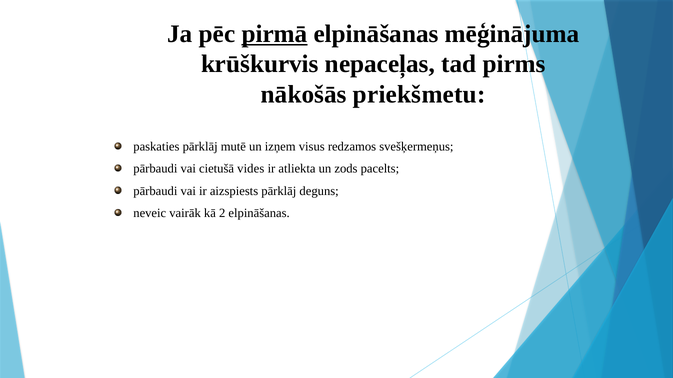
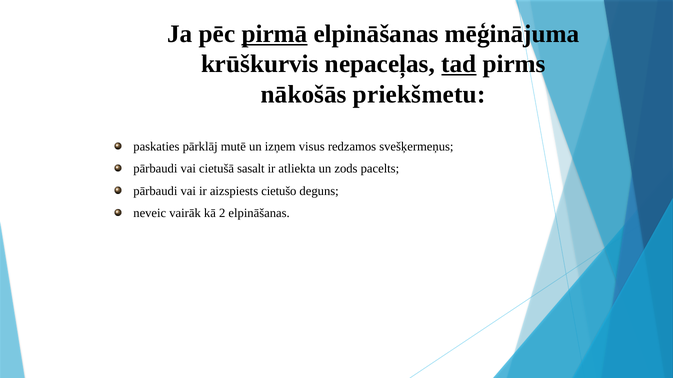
tad underline: none -> present (459, 64)
vides: vides -> sasalt (251, 169)
aizspiests pārklāj: pārklāj -> cietušo (279, 191)
